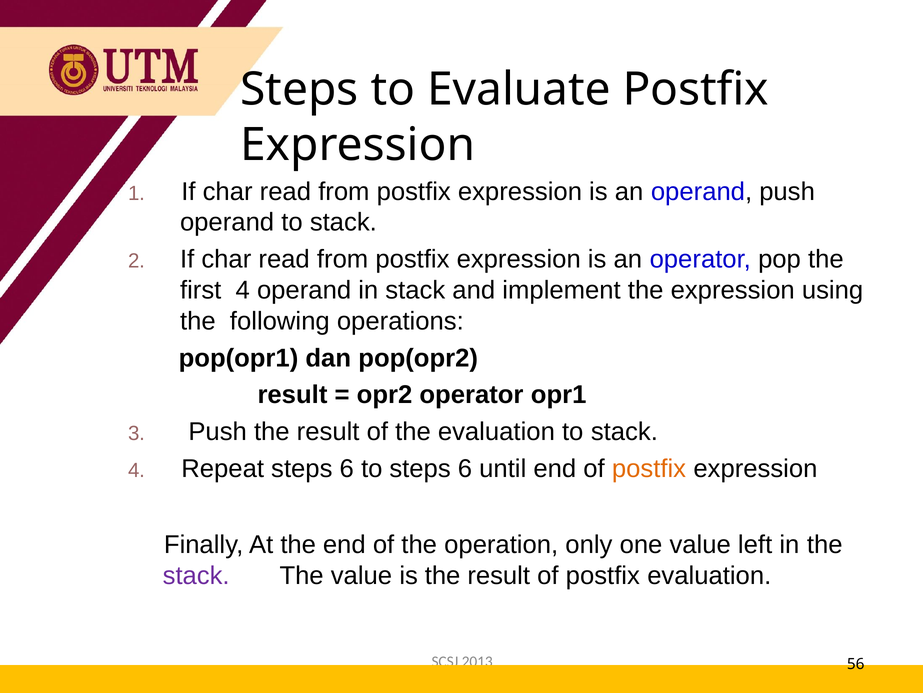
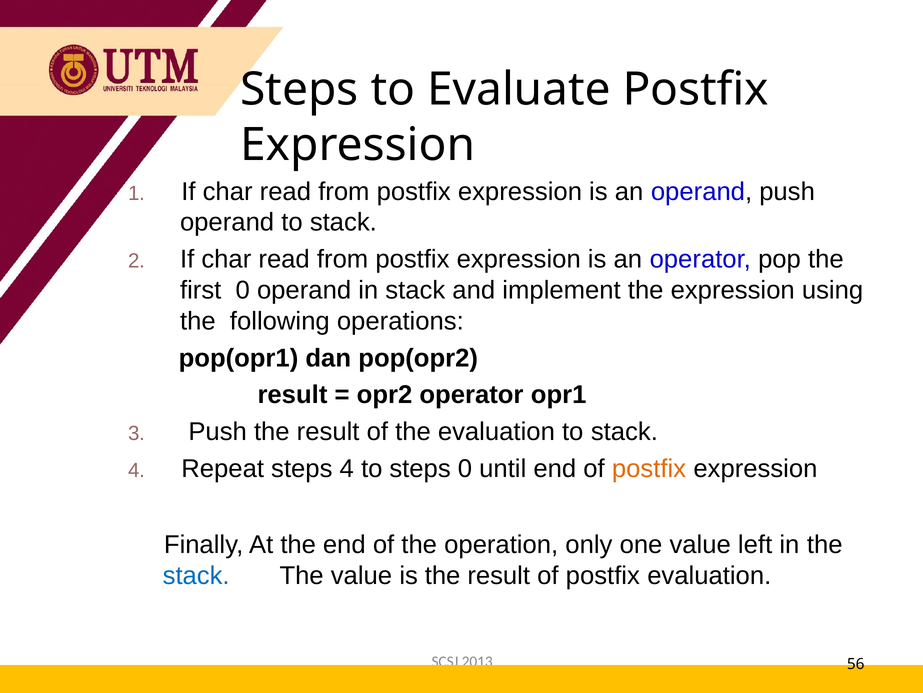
first 4: 4 -> 0 (243, 290)
Repeat steps 6: 6 -> 4 (347, 468)
to steps 6: 6 -> 0 (465, 468)
stack colour: purple -> blue (196, 575)
